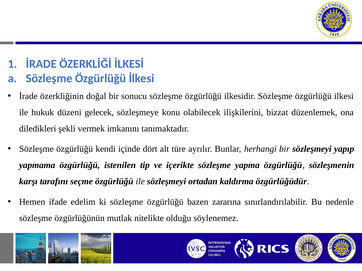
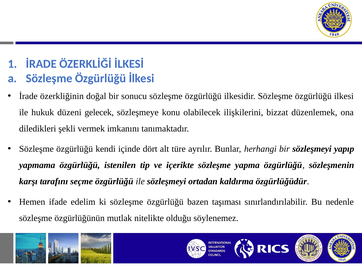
zararına: zararına -> taşıması (227, 202)
